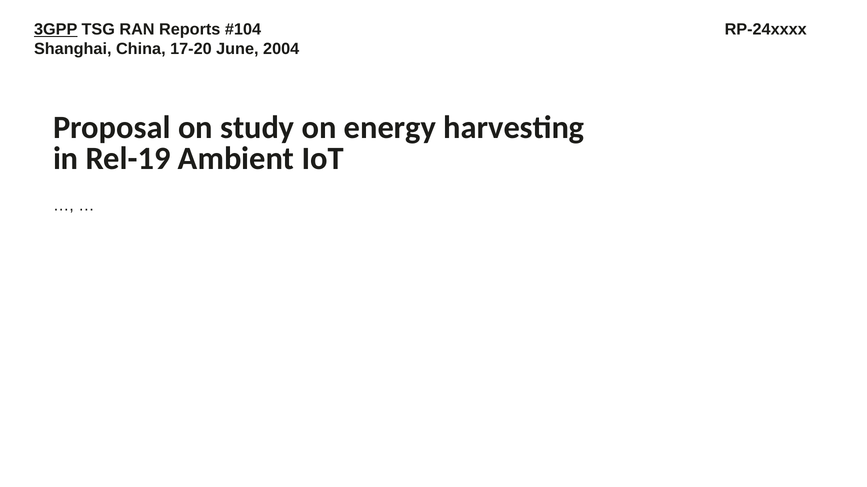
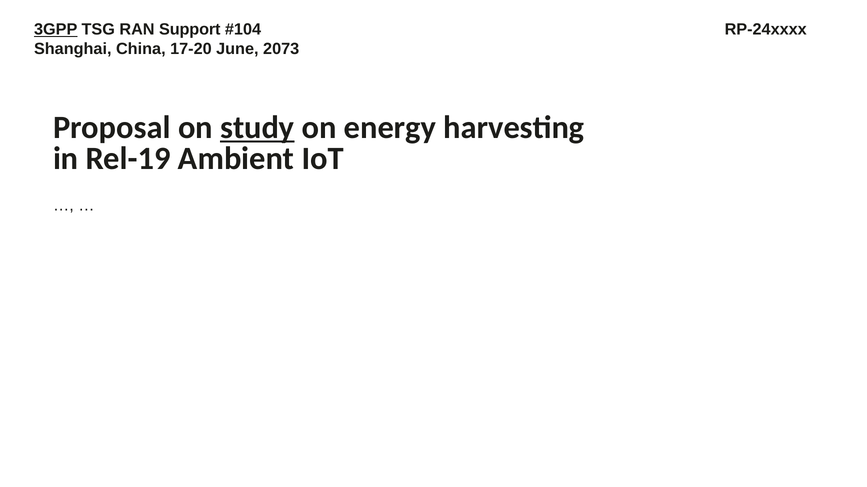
Reports: Reports -> Support (190, 30)
2004: 2004 -> 2073 (281, 49)
study underline: none -> present (257, 128)
